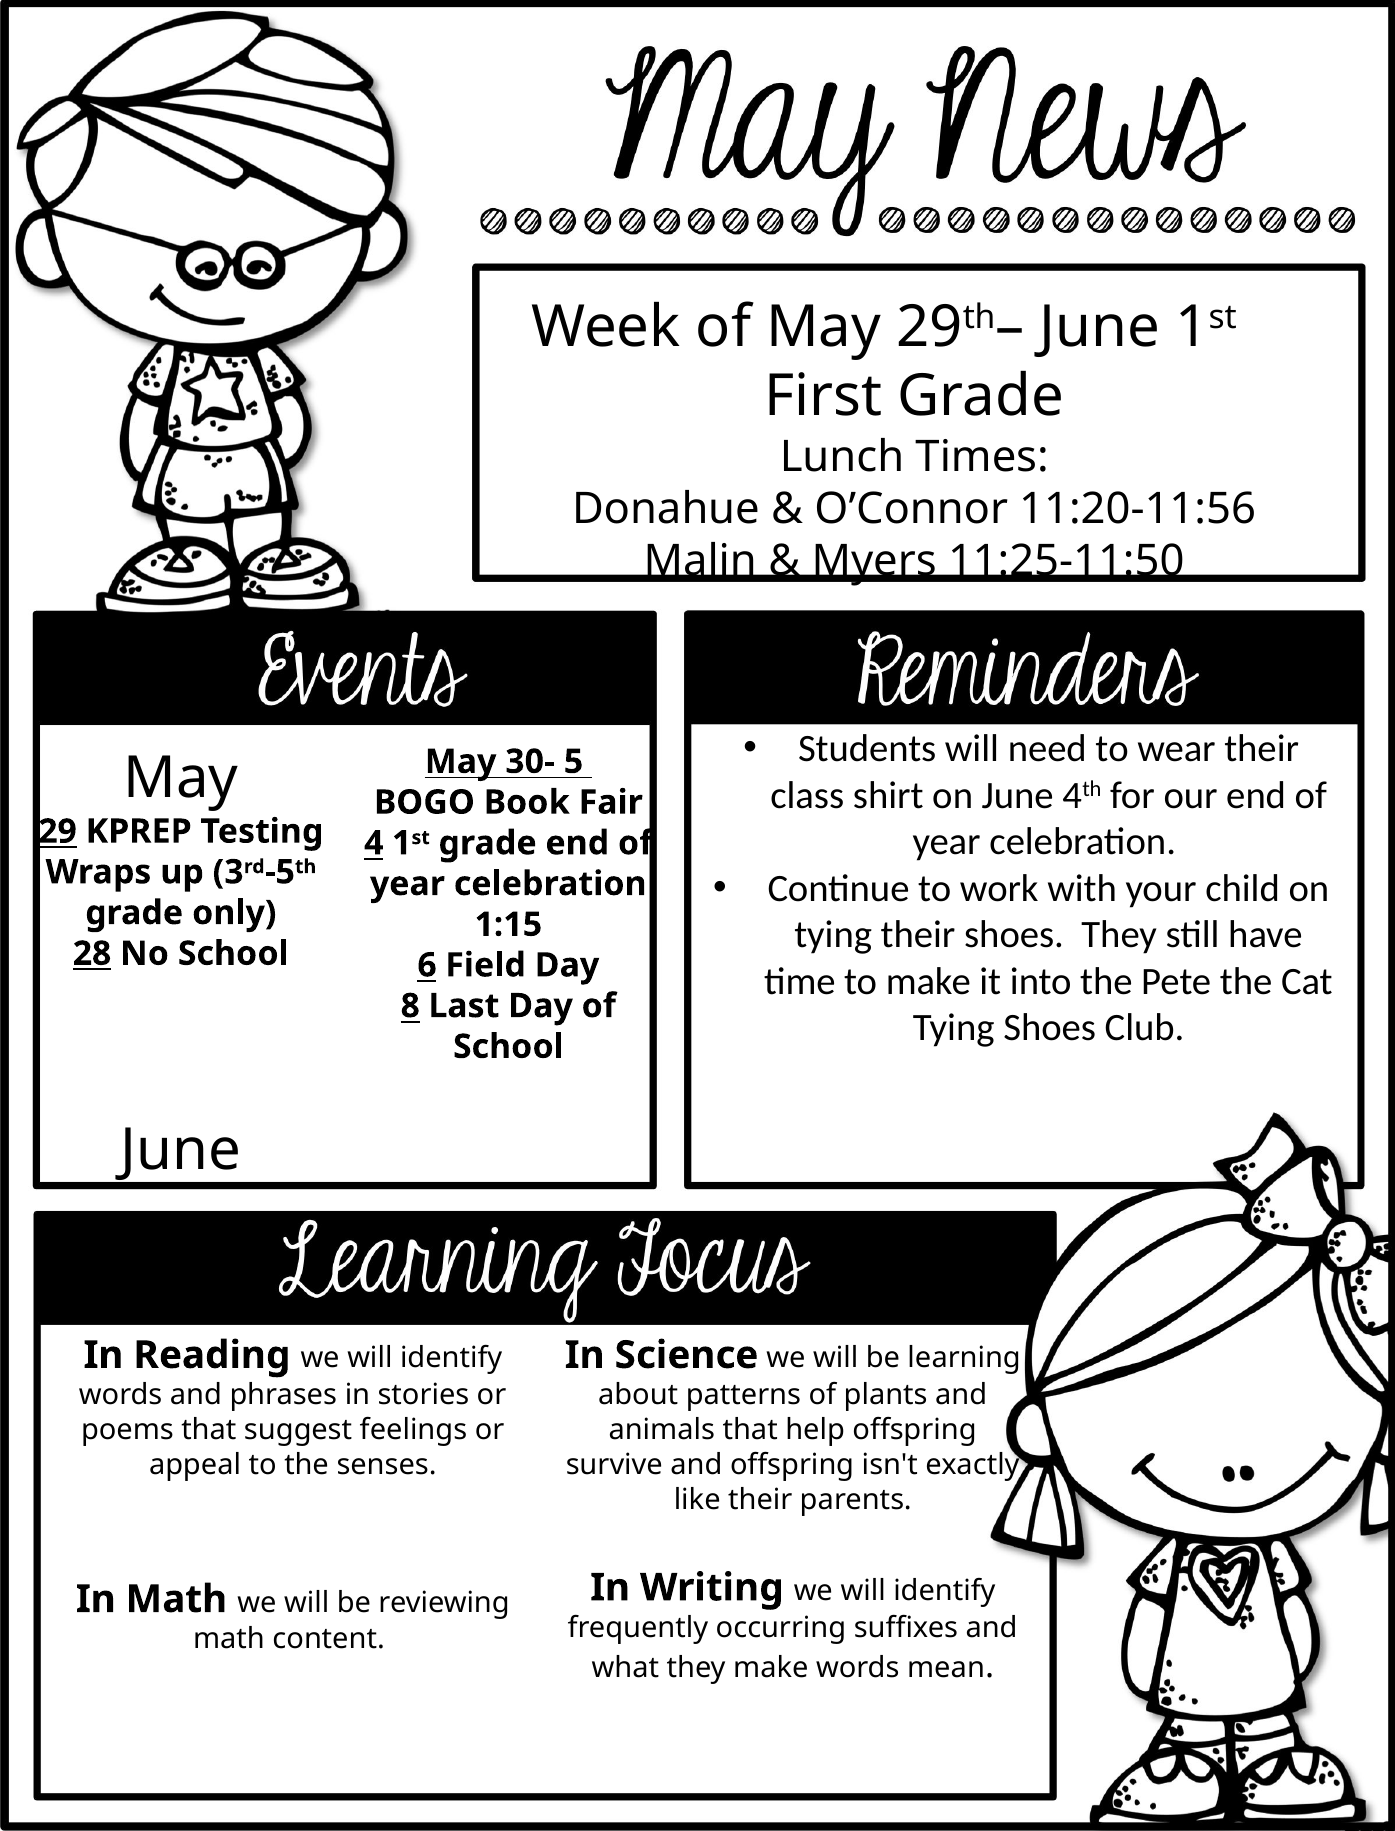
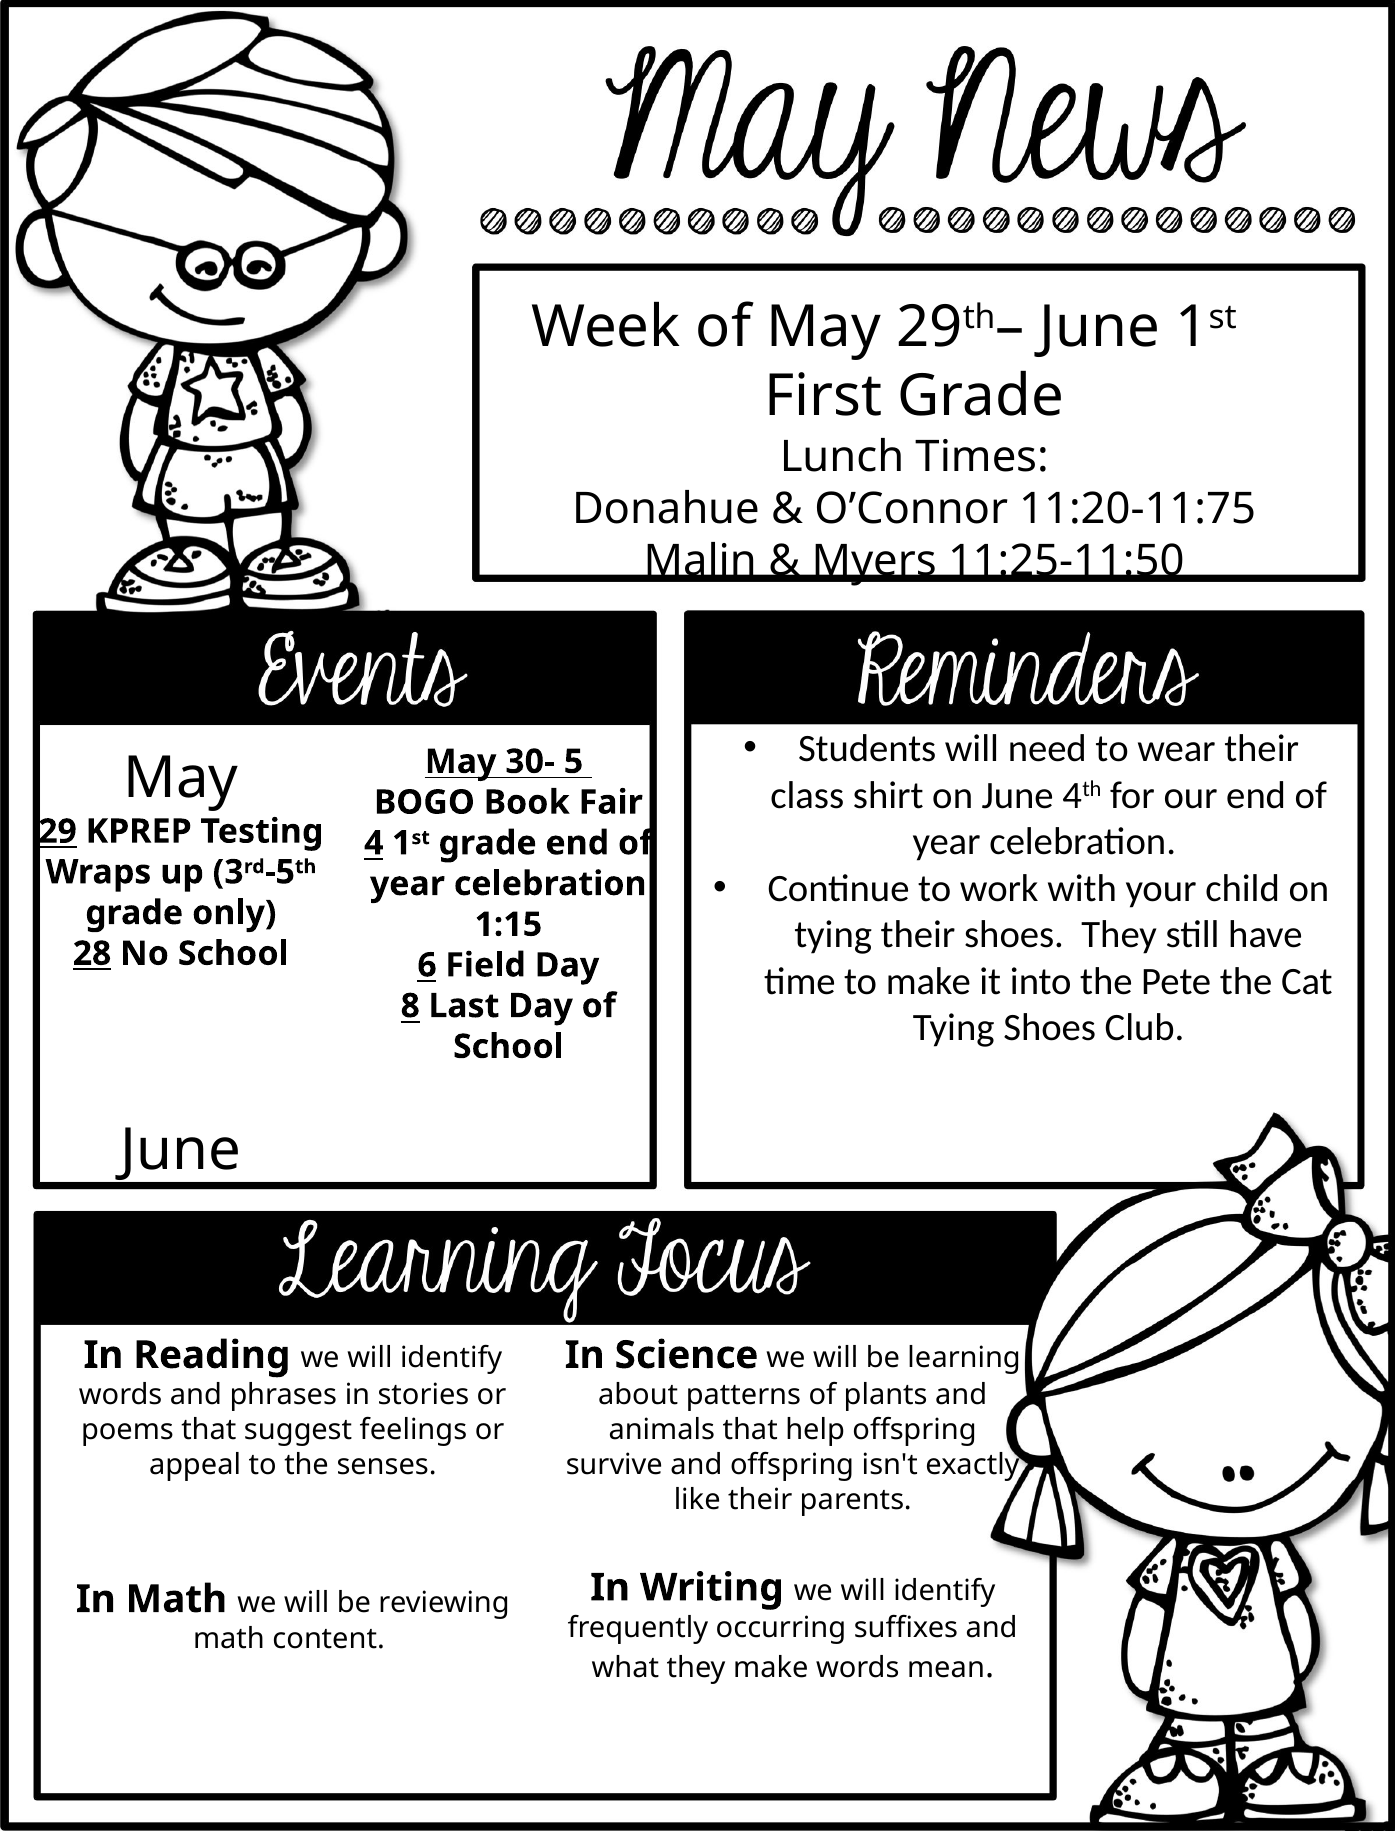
11:20-11:56: 11:20-11:56 -> 11:20-11:75 (1138, 509)
